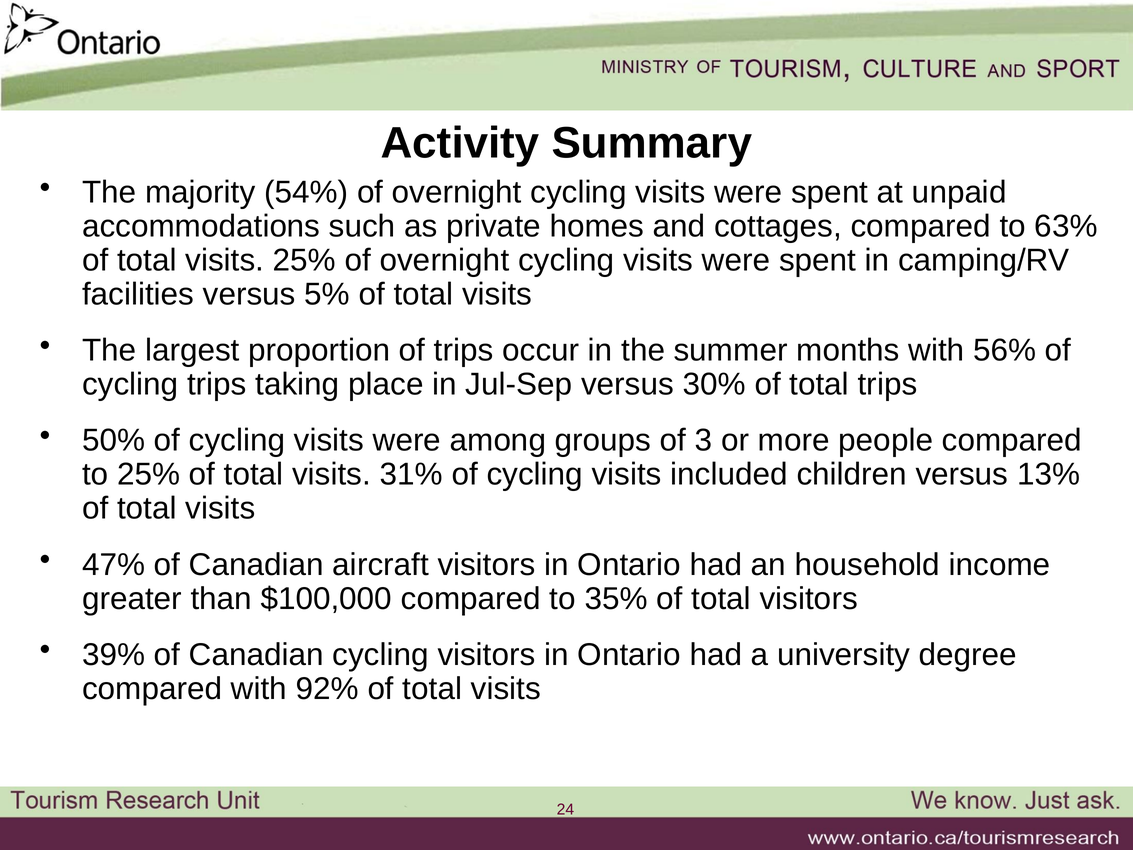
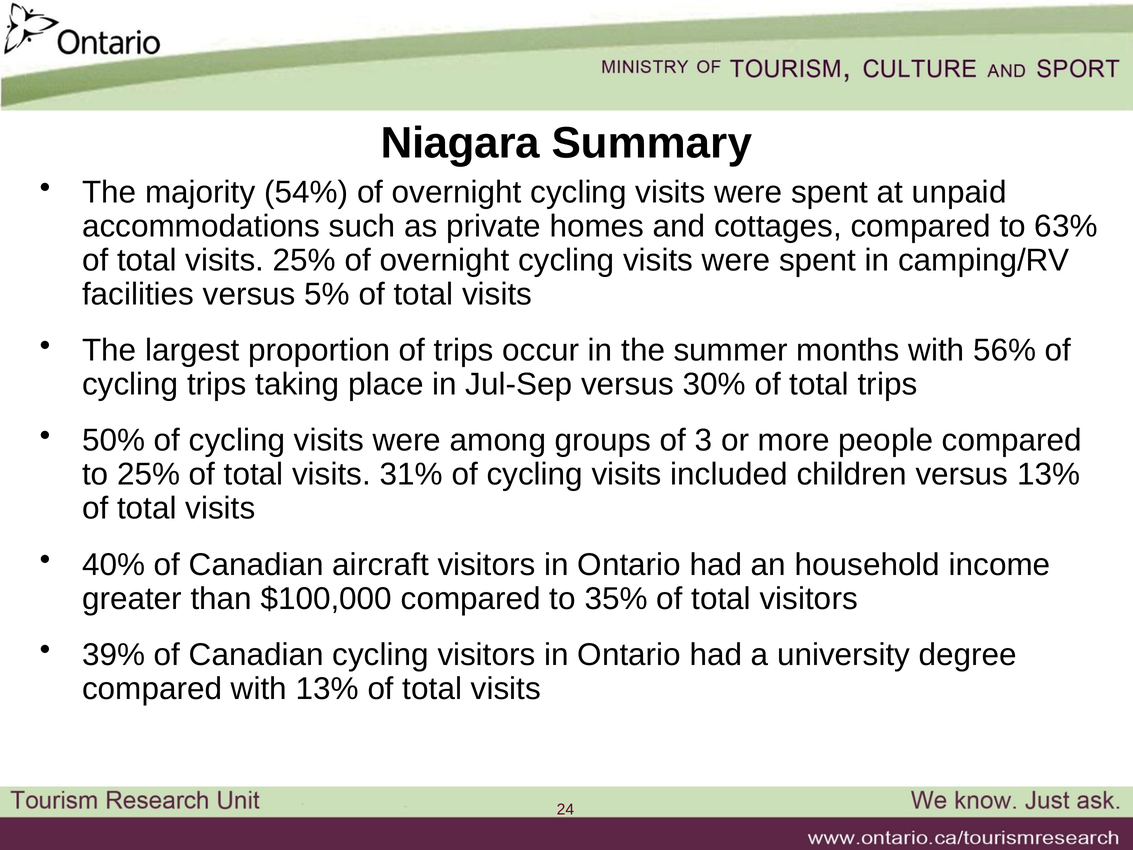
Activity: Activity -> Niagara (460, 143)
47%: 47% -> 40% (114, 564)
with 92%: 92% -> 13% (327, 688)
